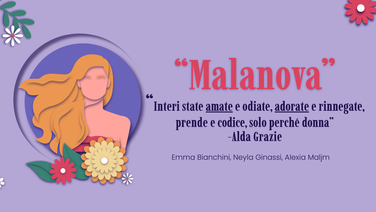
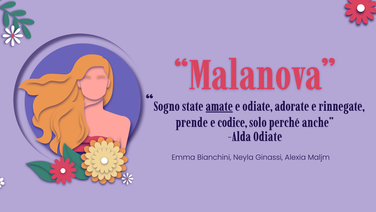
Interi: Interi -> Sogno (167, 106)
adorate underline: present -> none (292, 106)
donna: donna -> anche (318, 122)
Alda Grazie: Grazie -> Odiate (268, 136)
